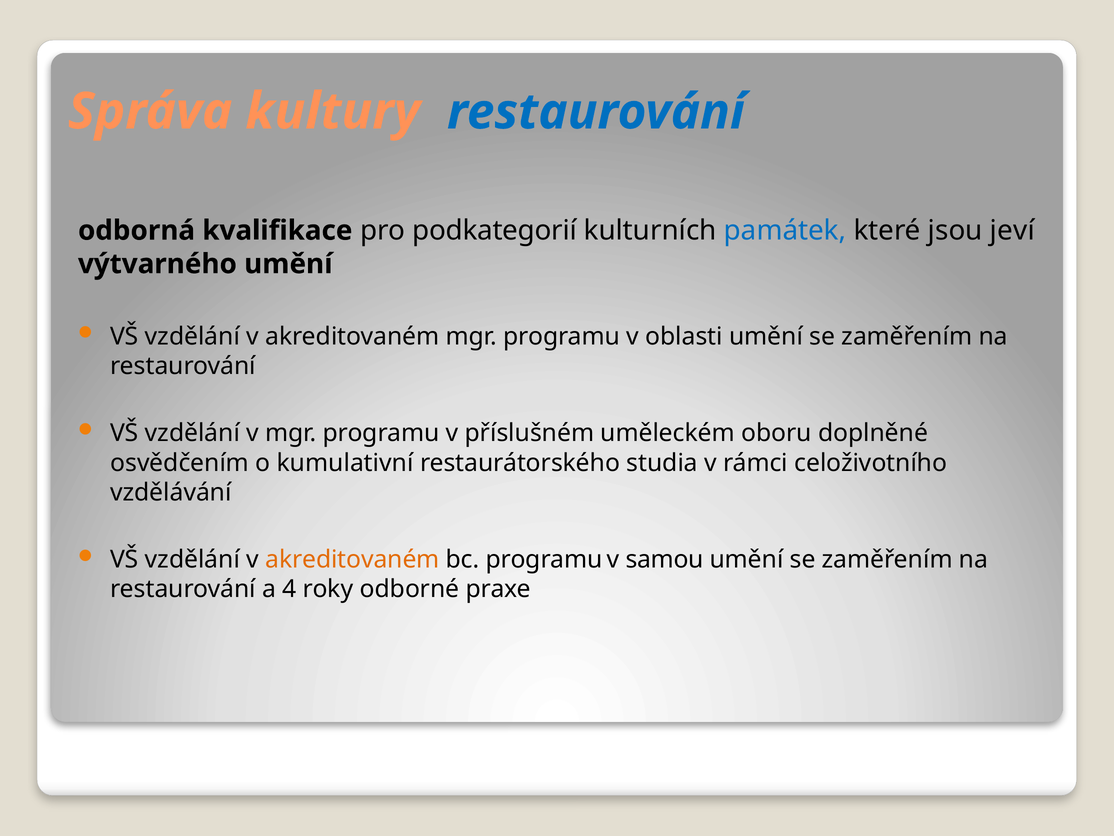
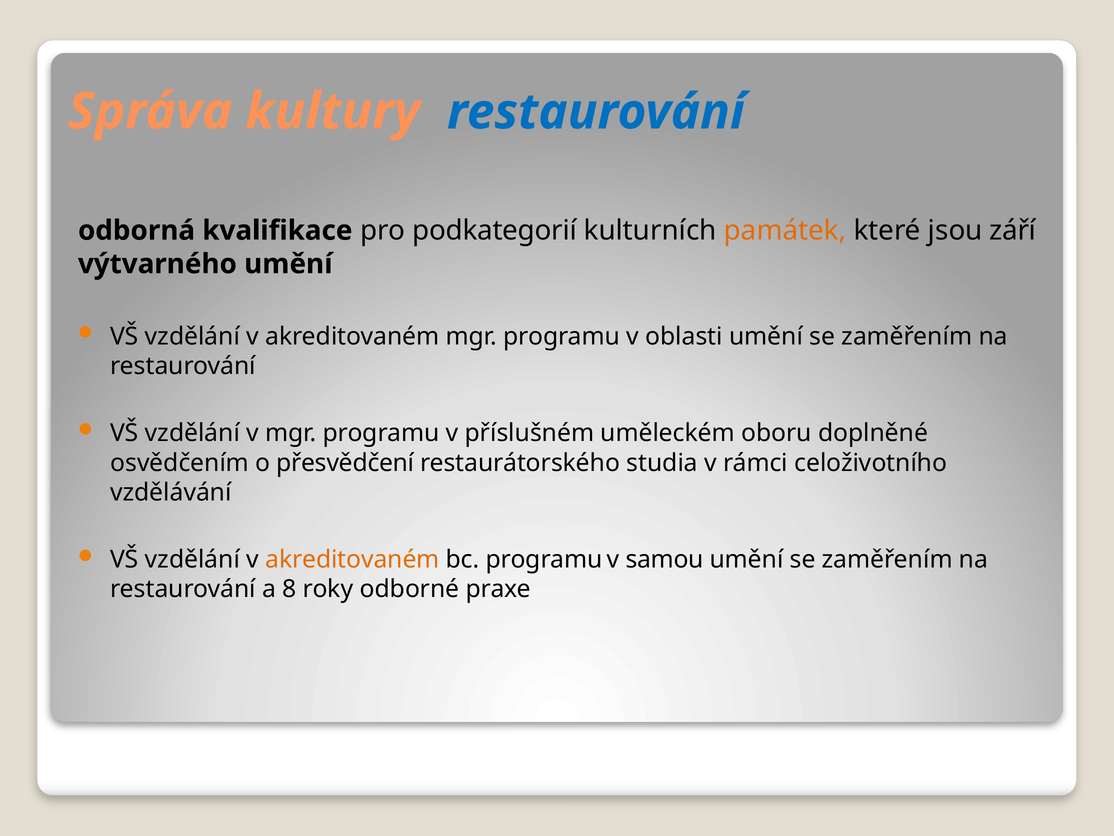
památek colour: blue -> orange (785, 230)
jeví: jeví -> září (1013, 230)
kumulativní: kumulativní -> přesvědčení (345, 463)
4: 4 -> 8 (289, 589)
